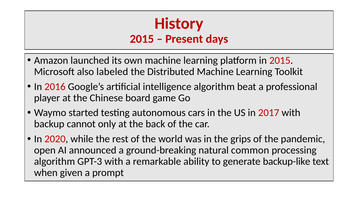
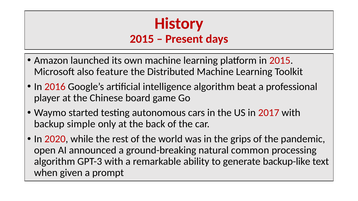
labeled: labeled -> feature (112, 72)
cannot: cannot -> simple (81, 124)
